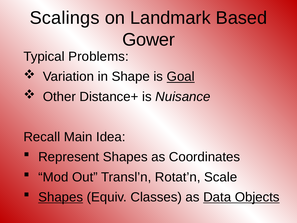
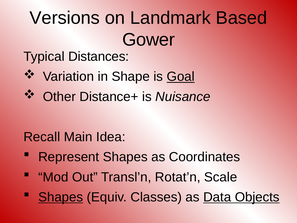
Scalings: Scalings -> Versions (65, 18)
Problems: Problems -> Distances (99, 56)
